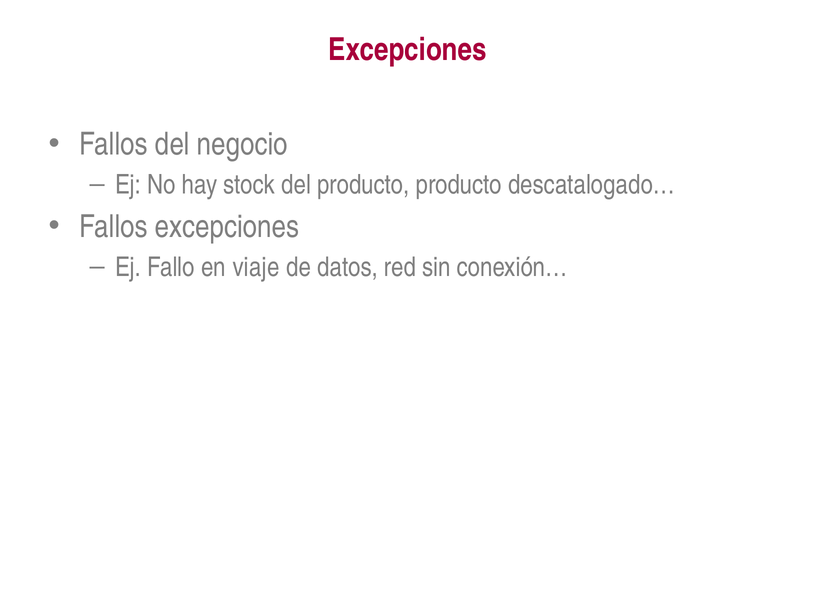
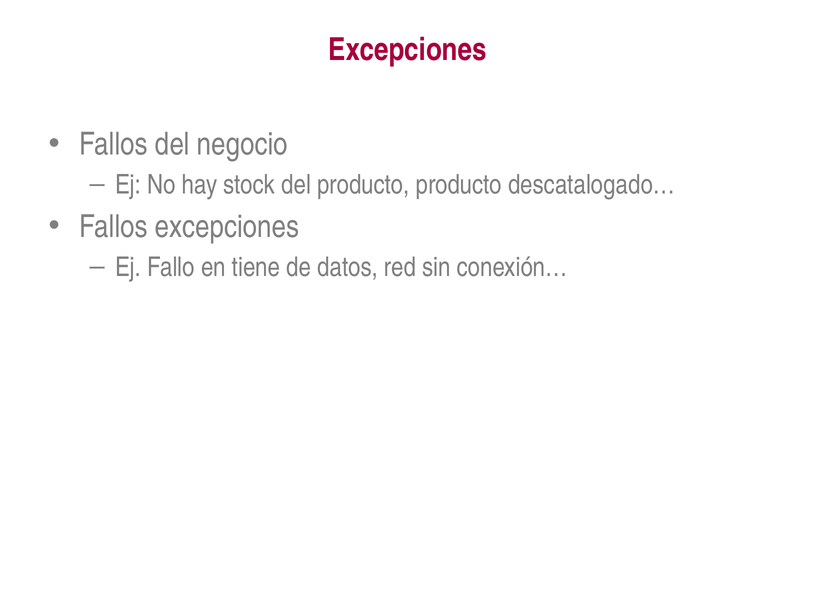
viaje: viaje -> tiene (256, 267)
